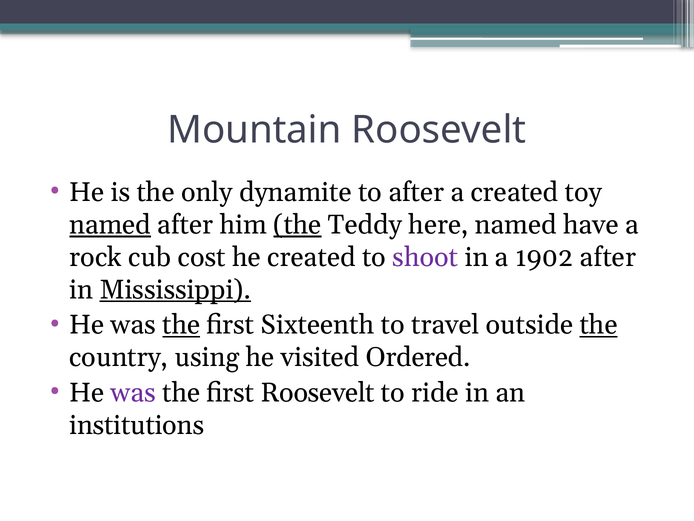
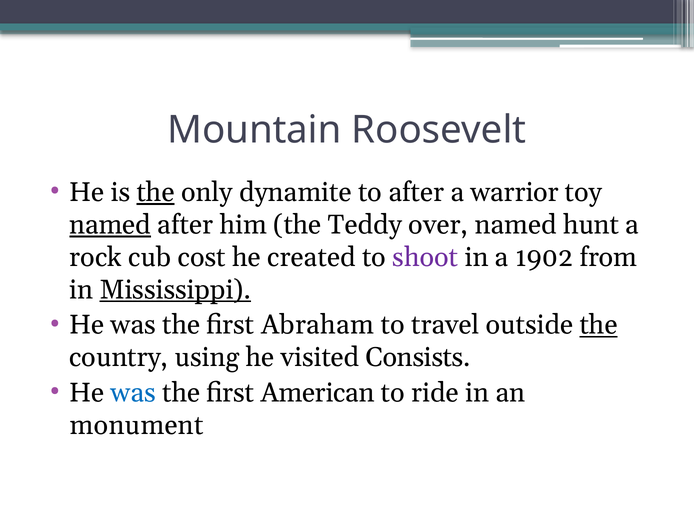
the underline: none -> present (156, 192)
a created: created -> warrior (515, 192)
the underline: present -> none (297, 225)
here: here -> over (438, 225)
have: have -> hunt (591, 225)
1902 after: after -> from (608, 257)
the underline: present -> none (181, 325)
Sixteenth: Sixteenth -> Abraham (318, 325)
Ordered: Ordered -> Consists (418, 357)
was colour: purple -> blue (133, 392)
first Roosevelt: Roosevelt -> American (318, 392)
institutions: institutions -> monument (137, 425)
